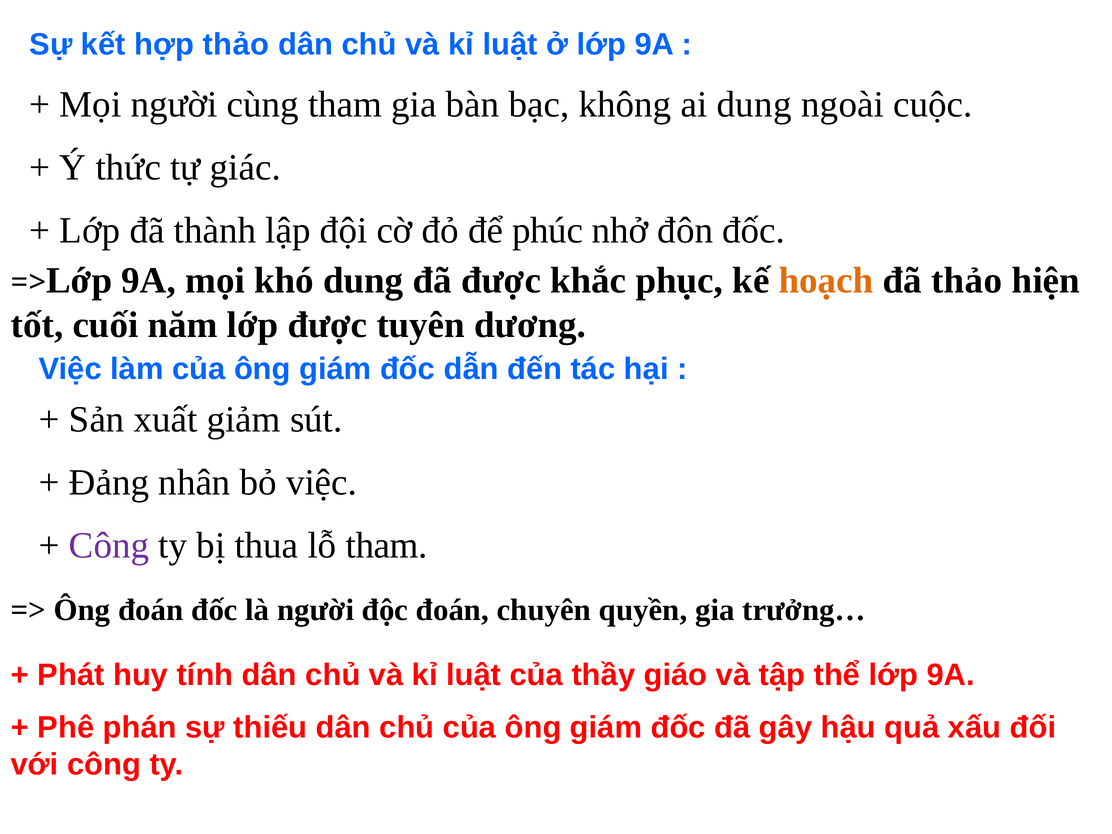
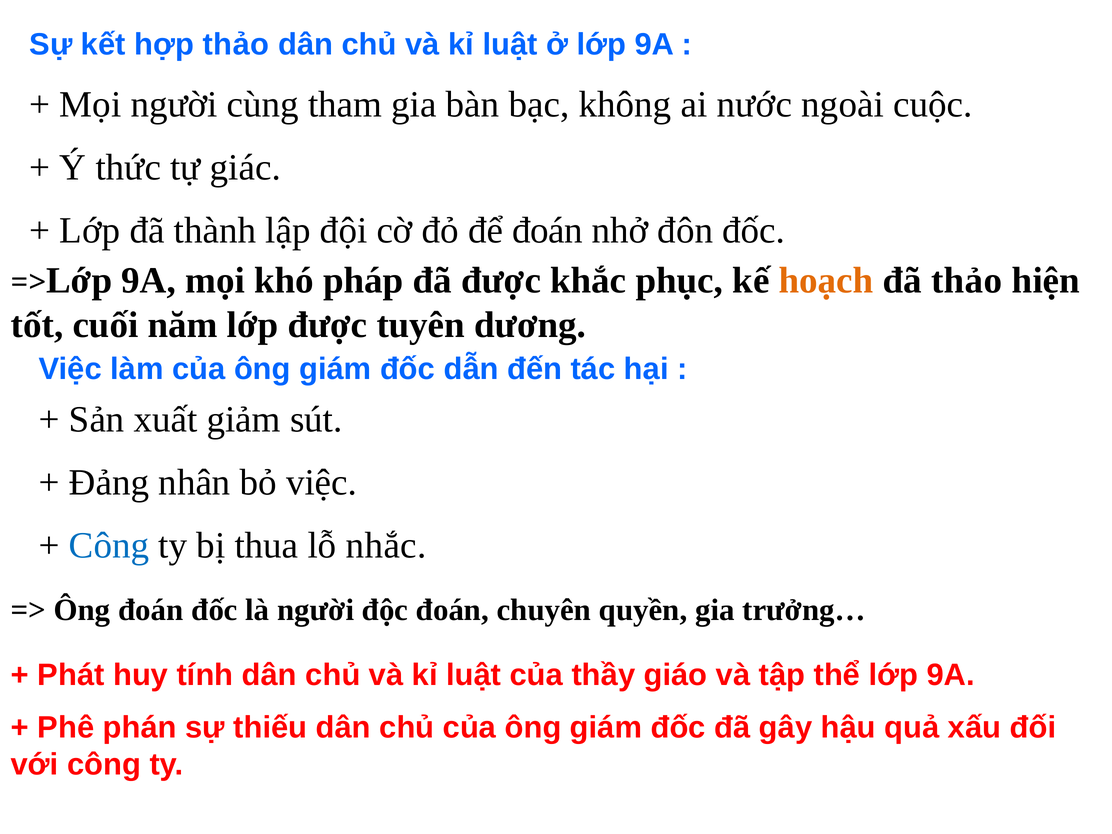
ai dung: dung -> nước (754, 104)
để phúc: phúc -> đoán (548, 230)
khó dung: dung -> pháp (363, 280)
Công colour: purple -> blue (109, 545)
lỗ tham: tham -> nhắc (386, 545)
